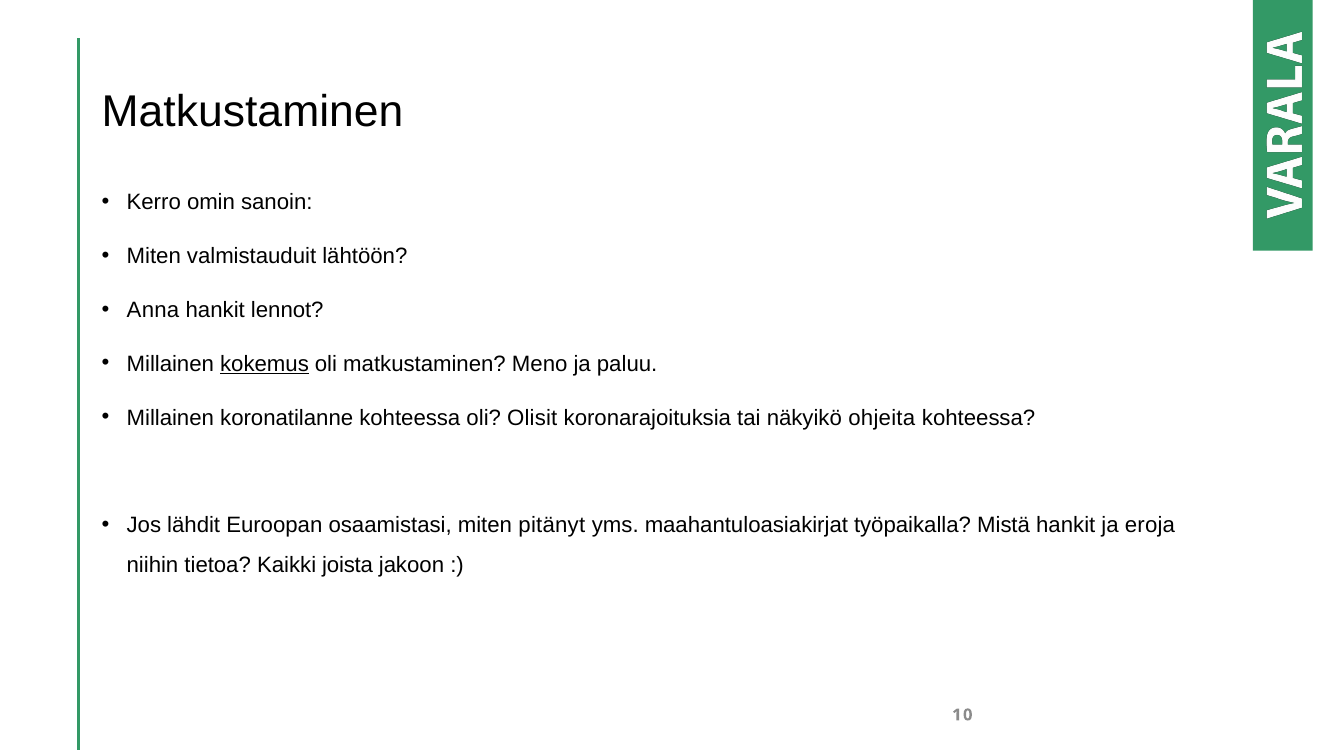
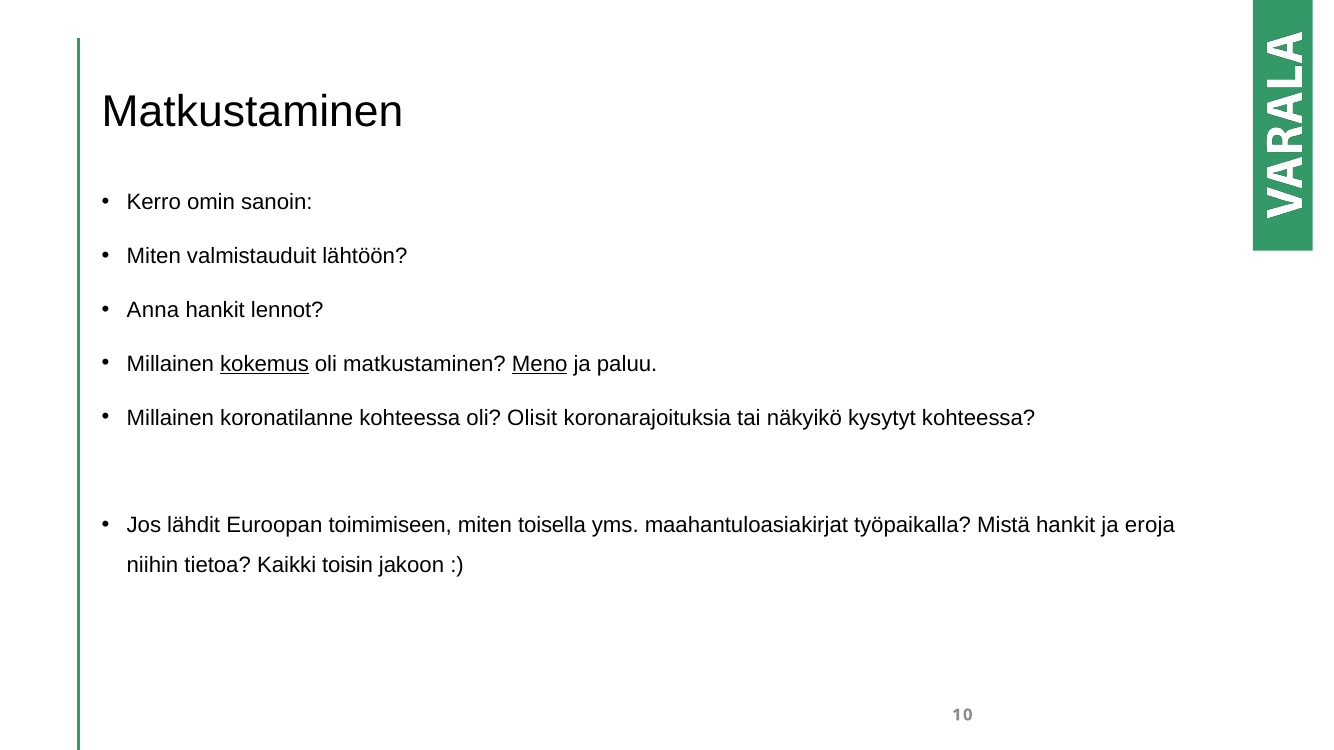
Meno underline: none -> present (540, 364)
ohjeita: ohjeita -> kysytyt (882, 418)
osaamistasi: osaamistasi -> toimimiseen (390, 526)
pitänyt: pitänyt -> toisella (552, 526)
joista: joista -> toisin (348, 566)
